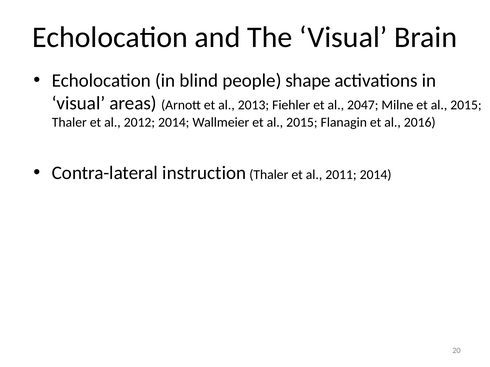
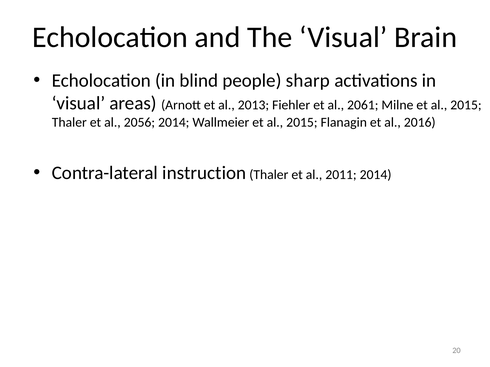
shape: shape -> sharp (308, 81)
2047: 2047 -> 2061 (363, 105)
2012: 2012 -> 2056 (139, 123)
